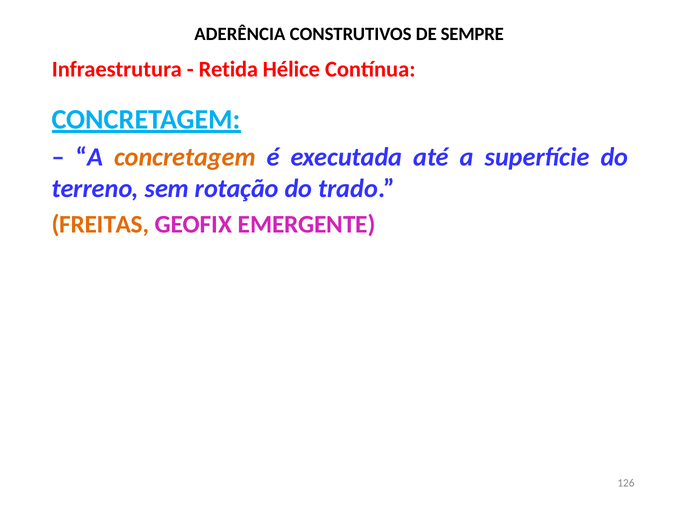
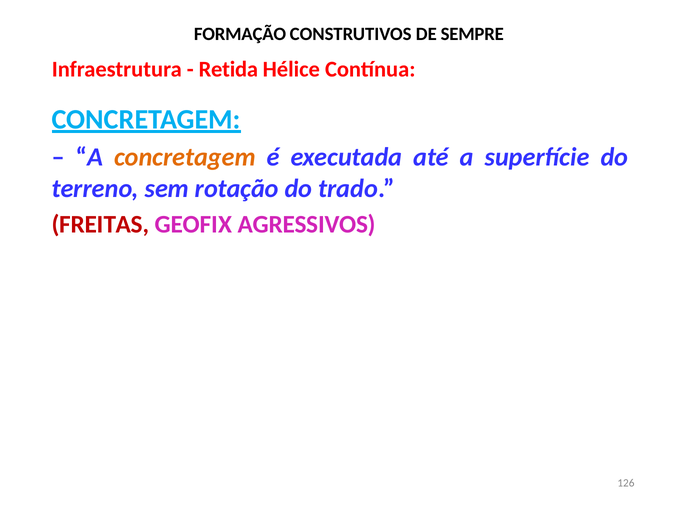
ADERÊNCIA: ADERÊNCIA -> FORMAÇÃO (240, 34)
FREITAS colour: orange -> red (100, 225)
EMERGENTE: EMERGENTE -> AGRESSIVOS (307, 225)
